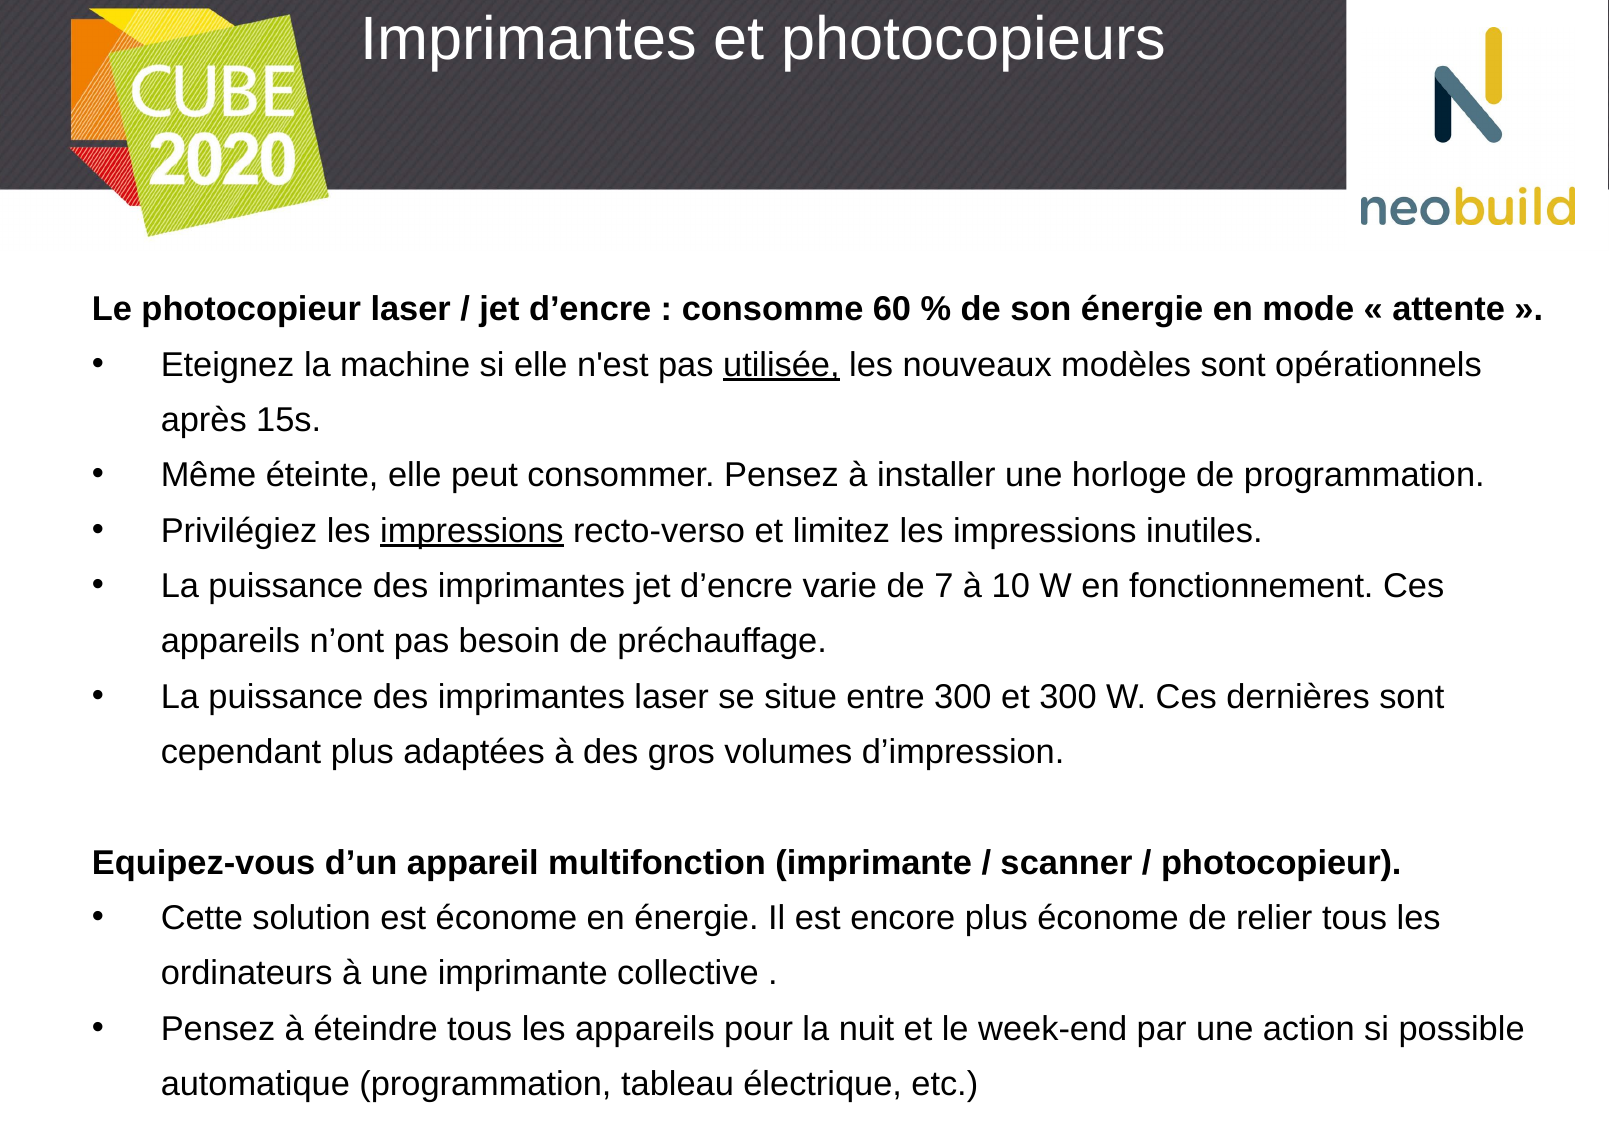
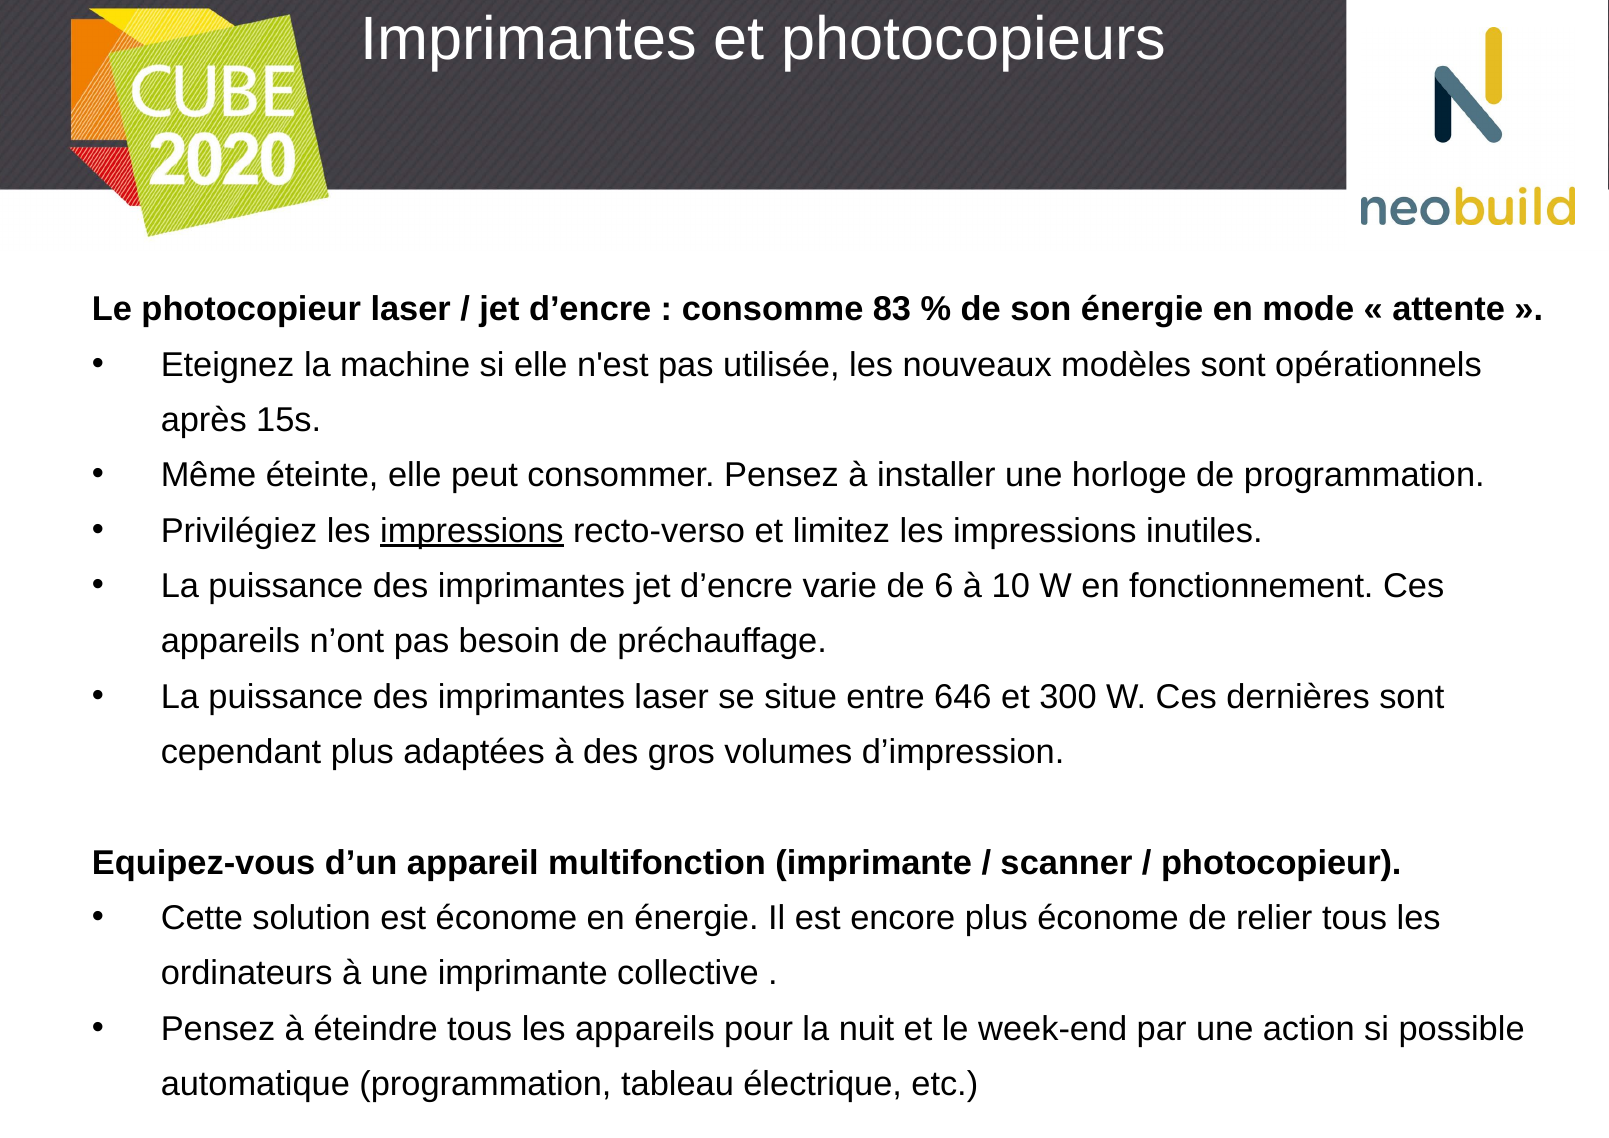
60: 60 -> 83 (892, 309)
utilisée underline: present -> none (781, 365)
7: 7 -> 6 (944, 586)
entre 300: 300 -> 646 (963, 696)
